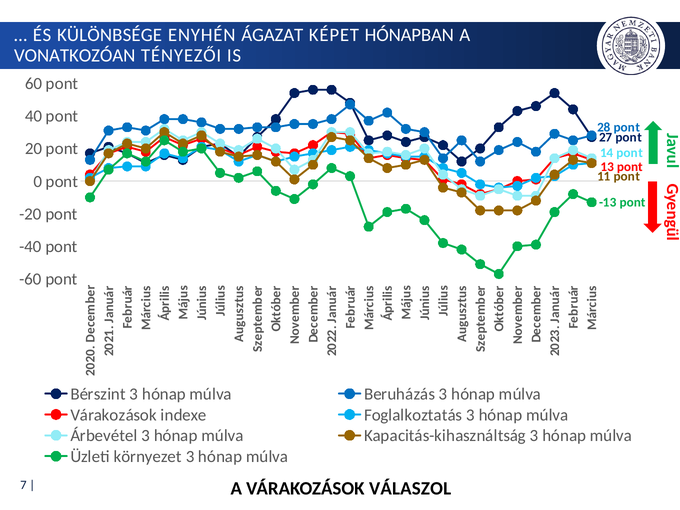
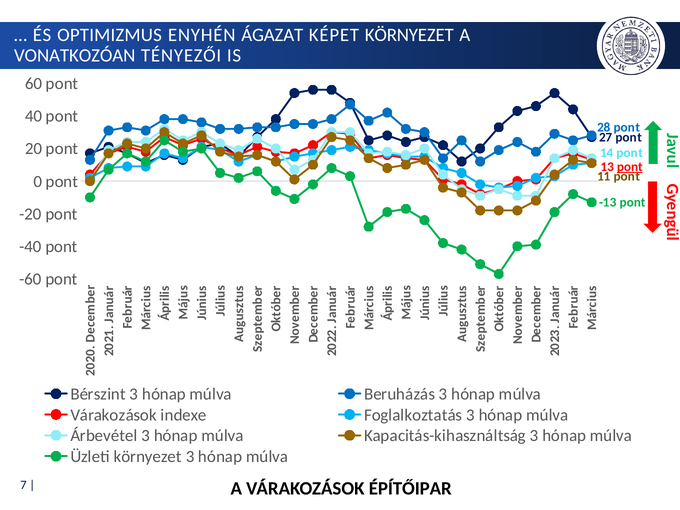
KÜLÖNBSÉGE: KÜLÖNBSÉGE -> OPTIMIZMUS (110, 35)
KÉPET HÓNAPBAN: HÓNAPBAN -> KÖRNYEZET (409, 35)
pont underline: none -> present (630, 167)
VÁLASZOL: VÁLASZOL -> ÉPÍTŐIPAR (410, 488)
